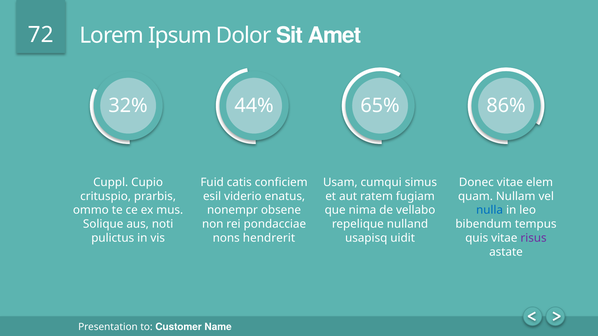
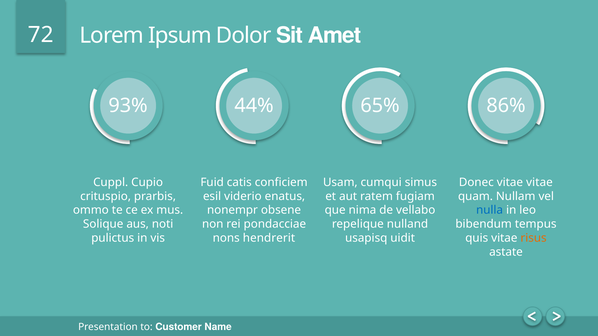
32%: 32% -> 93% (128, 106)
vitae elem: elem -> vitae (539, 182)
risus colour: purple -> orange (534, 238)
